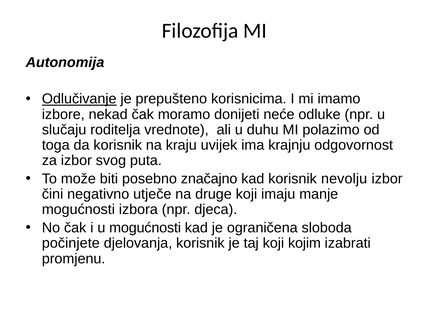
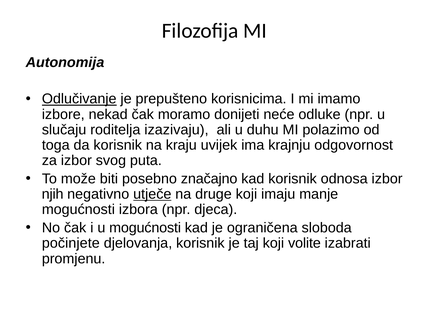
vrednote: vrednote -> izazivaju (176, 130)
nevolju: nevolju -> odnosa (344, 179)
čini: čini -> njih (53, 195)
utječe underline: none -> present (152, 195)
kojim: kojim -> volite (304, 244)
